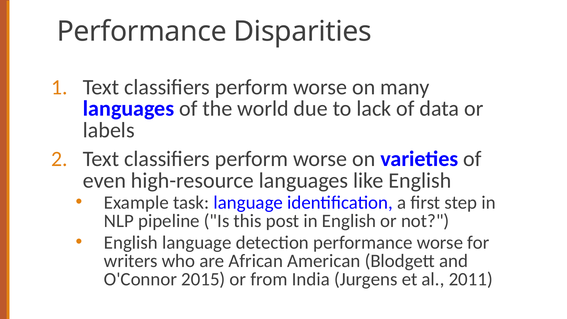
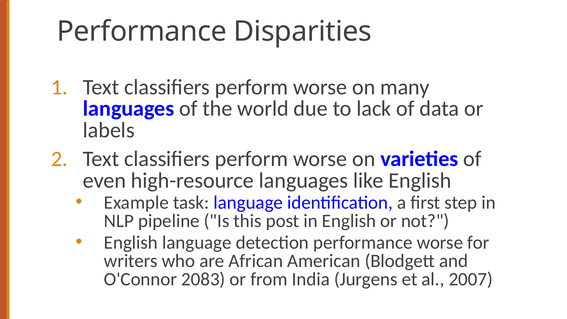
2015: 2015 -> 2083 (203, 279)
2011: 2011 -> 2007 (471, 279)
